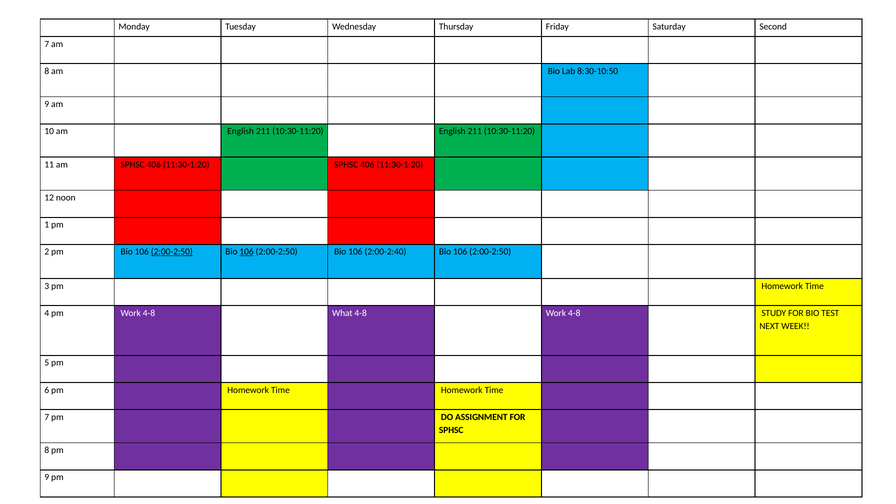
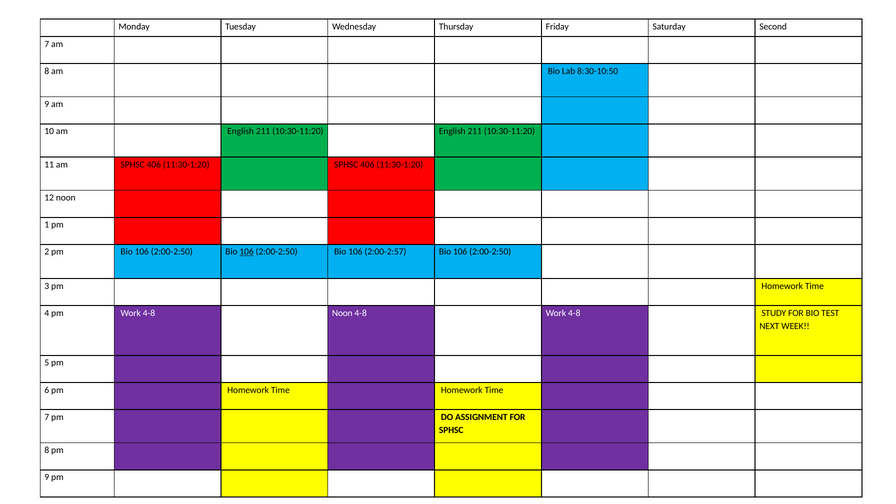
2:00-2:50 underline: present -> none (172, 252)
2:00-2:40: 2:00-2:40 -> 2:00-2:57 (385, 252)
4-8 What: What -> Noon (342, 313)
